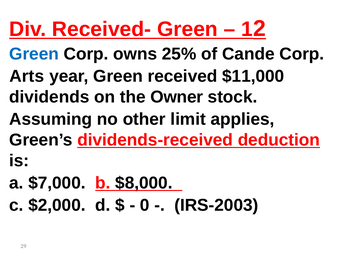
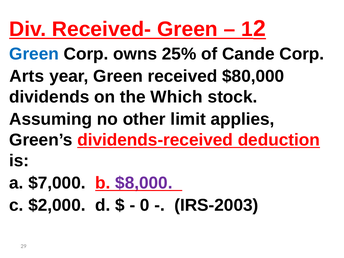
$11,000: $11,000 -> $80,000 (253, 76)
Owner: Owner -> Which (177, 97)
$8,000 colour: black -> purple (144, 183)
